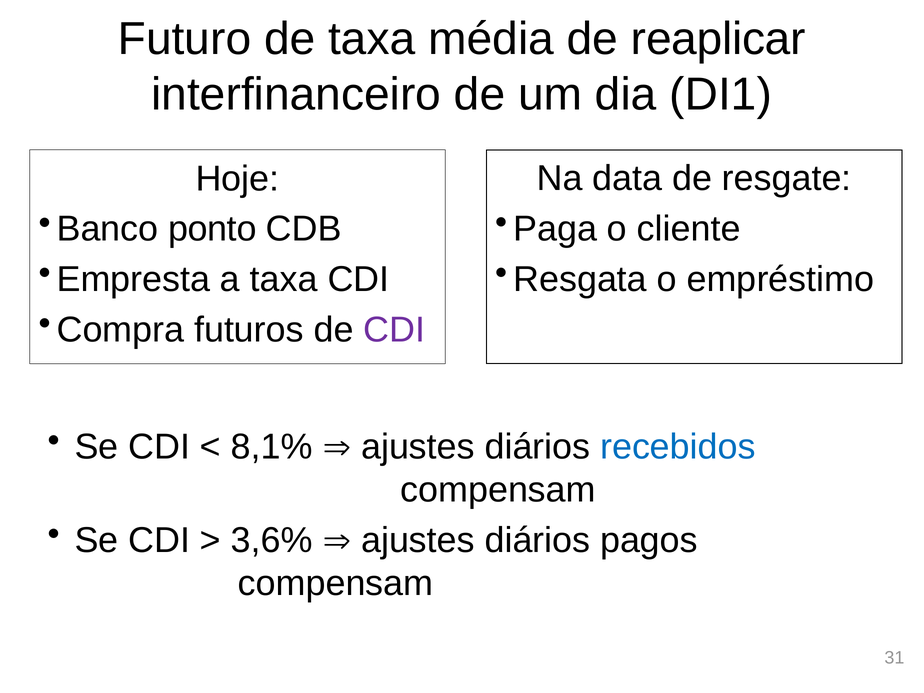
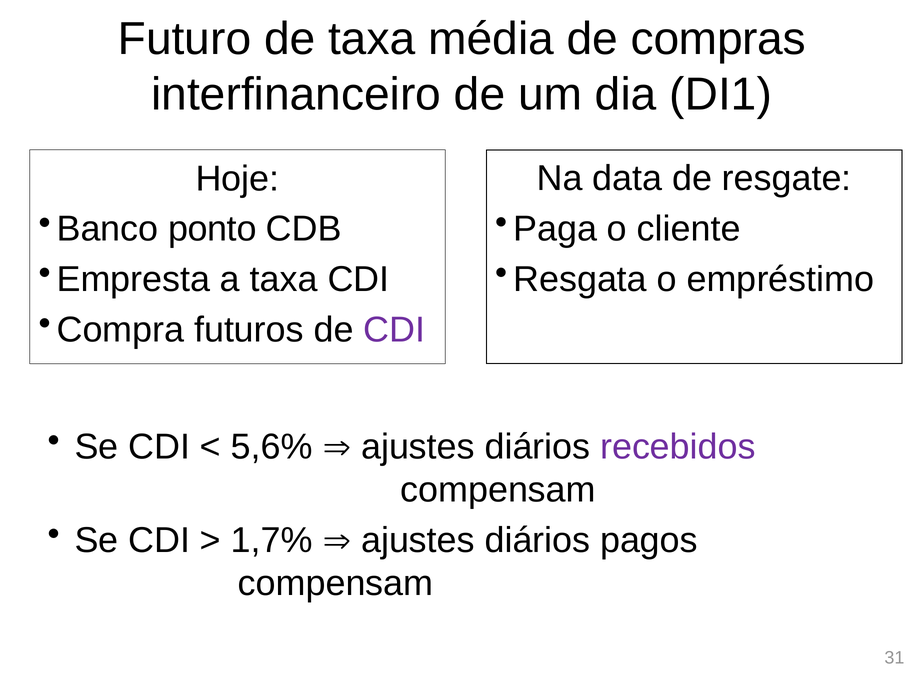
reaplicar: reaplicar -> compras (718, 39)
8,1%: 8,1% -> 5,6% (272, 447)
recebidos colour: blue -> purple (678, 447)
3,6%: 3,6% -> 1,7% (272, 540)
